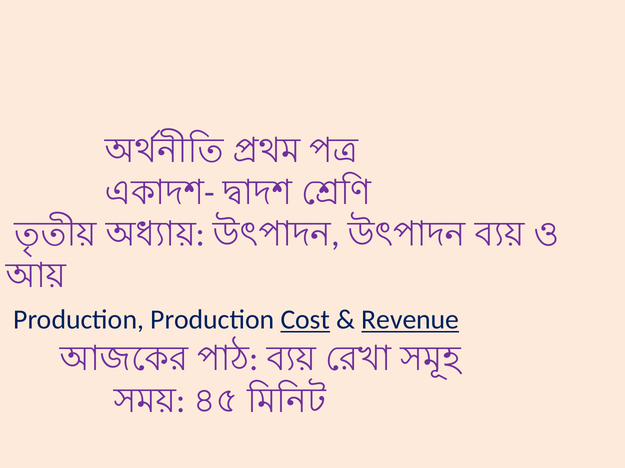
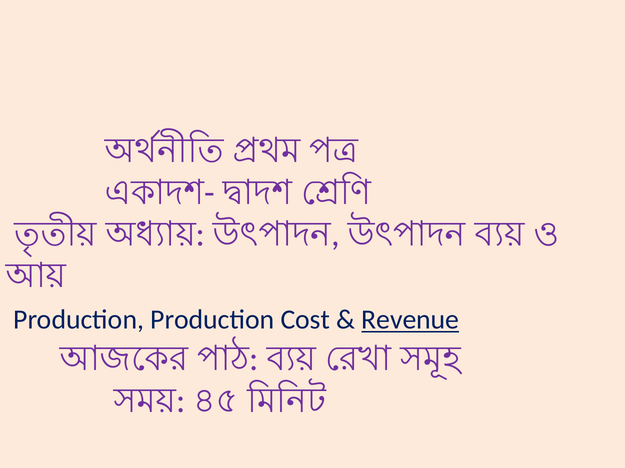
Cost underline: present -> none (305, 320)
